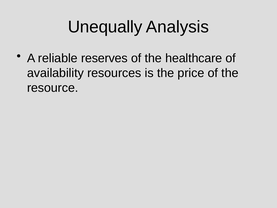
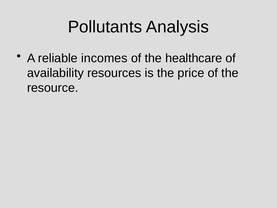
Unequally: Unequally -> Pollutants (105, 27)
reserves: reserves -> incomes (104, 58)
